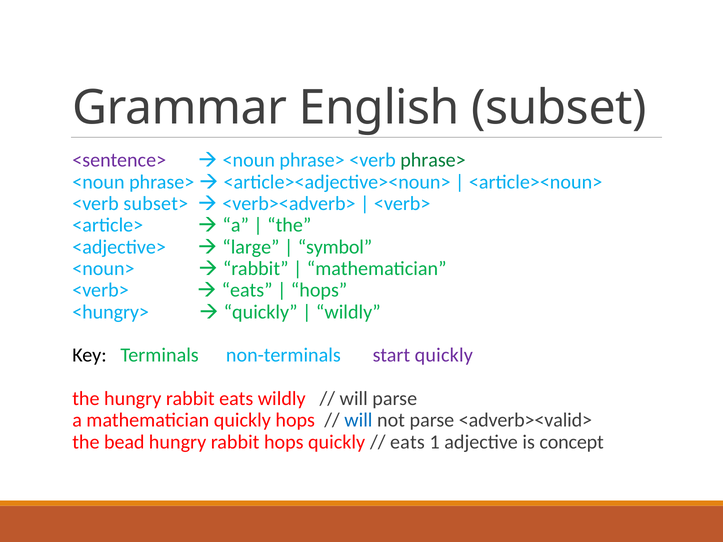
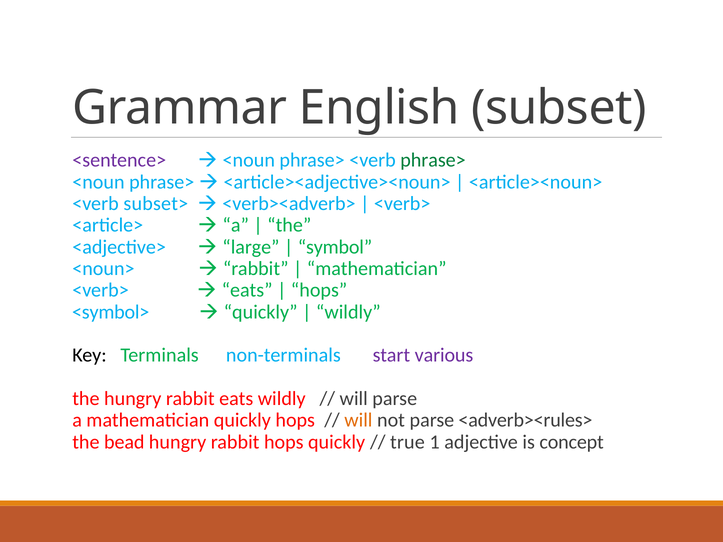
<hungry>: <hungry> -> <symbol> (111, 312)
start quickly: quickly -> various (444, 355)
will colour: blue -> orange (358, 421)
<adverb><valid>: <adverb><valid> -> <adverb><rules> (525, 421)
eats: eats -> true (407, 442)
